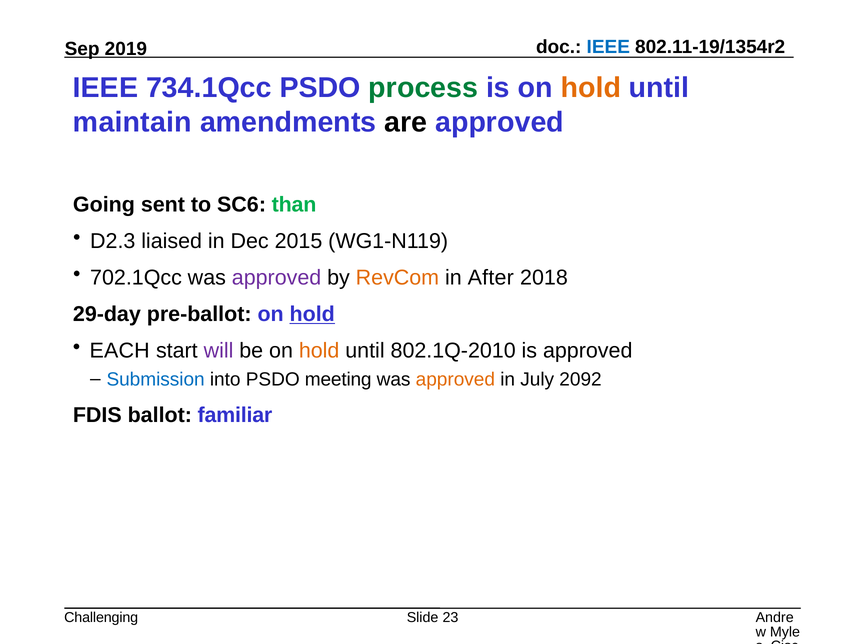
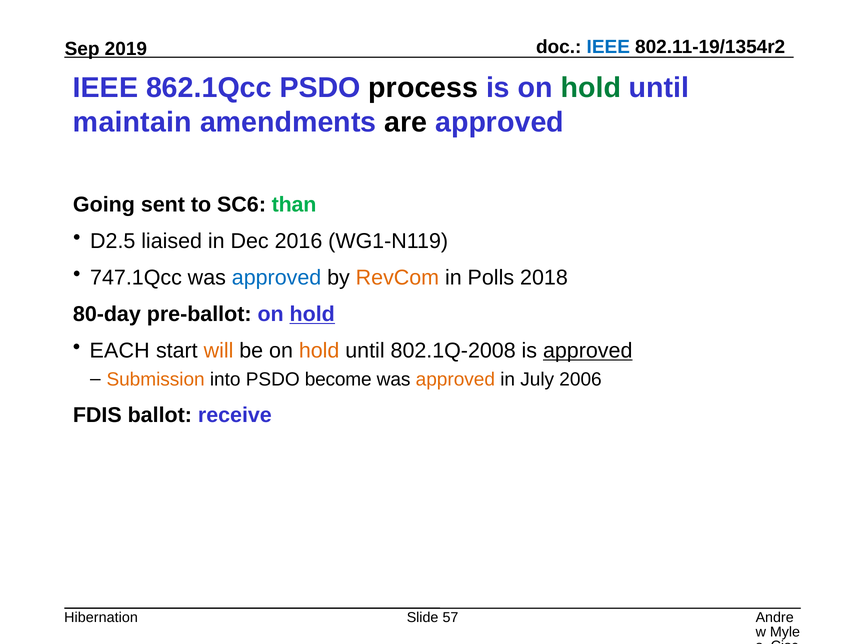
734.1Qcc: 734.1Qcc -> 862.1Qcc (209, 88)
process colour: green -> black (423, 88)
hold colour: orange -> green (591, 88)
D2.3: D2.3 -> D2.5 (113, 241)
2015: 2015 -> 2016 (298, 241)
702.1Qcc: 702.1Qcc -> 747.1Qcc (136, 278)
approved colour: purple -> blue (277, 278)
After: After -> Polls (491, 278)
29-day: 29-day -> 80-day (107, 314)
will colour: purple -> orange (219, 351)
802.1Q-2010: 802.1Q-2010 -> 802.1Q-2008 (453, 351)
approved underline: none -> present (588, 351)
Submission colour: blue -> orange (156, 379)
meeting: meeting -> become (338, 379)
2092: 2092 -> 2006 (581, 379)
familiar: familiar -> receive (235, 415)
Challenging: Challenging -> Hibernation (101, 617)
23: 23 -> 57 (450, 617)
